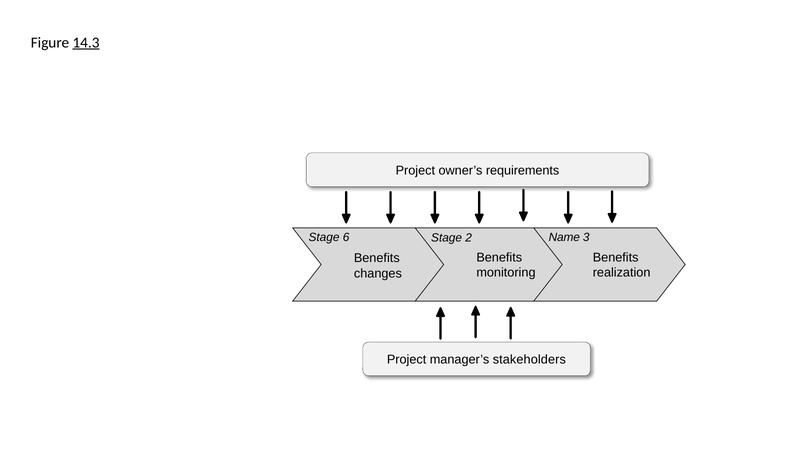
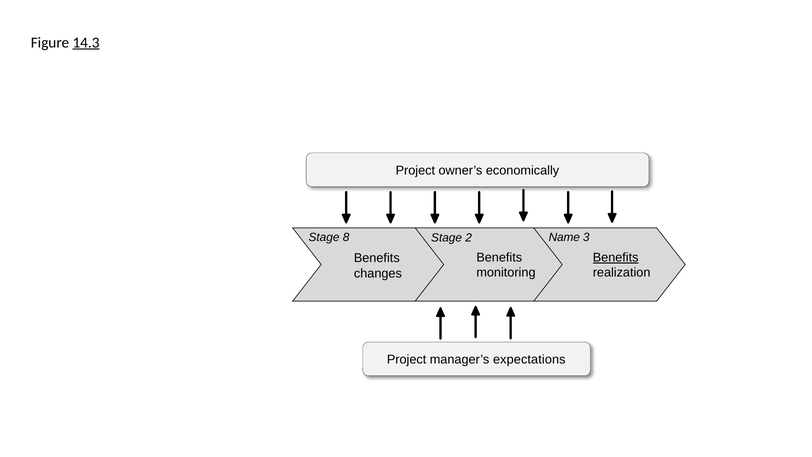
requirements: requirements -> economically (523, 171)
6: 6 -> 8 (346, 237)
Benefits underline: none -> present (616, 257)
stakeholders: stakeholders -> expectations (529, 360)
